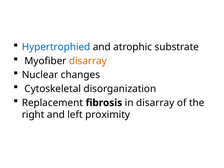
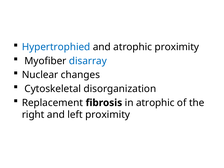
atrophic substrate: substrate -> proximity (177, 47)
disarray colour: orange -> blue (88, 61)
in disarray: disarray -> atrophic (155, 103)
